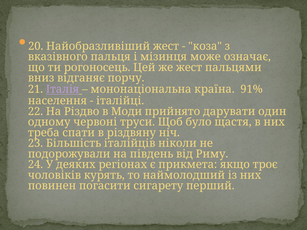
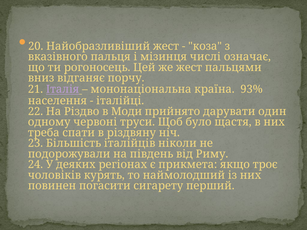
може: може -> числі (205, 57)
91%: 91% -> 93% (252, 89)
